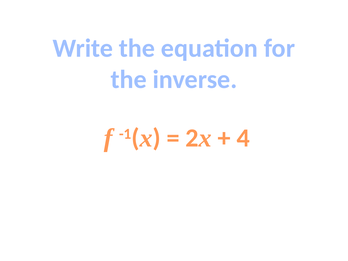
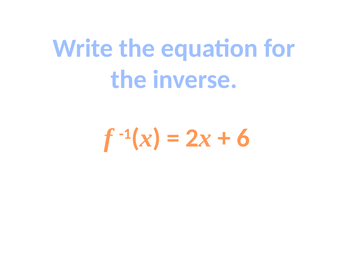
4: 4 -> 6 (243, 138)
